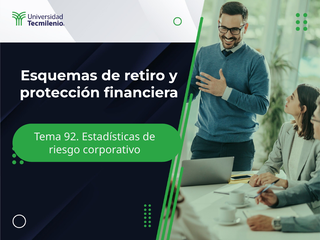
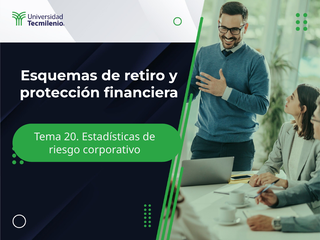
92: 92 -> 20 (72, 137)
